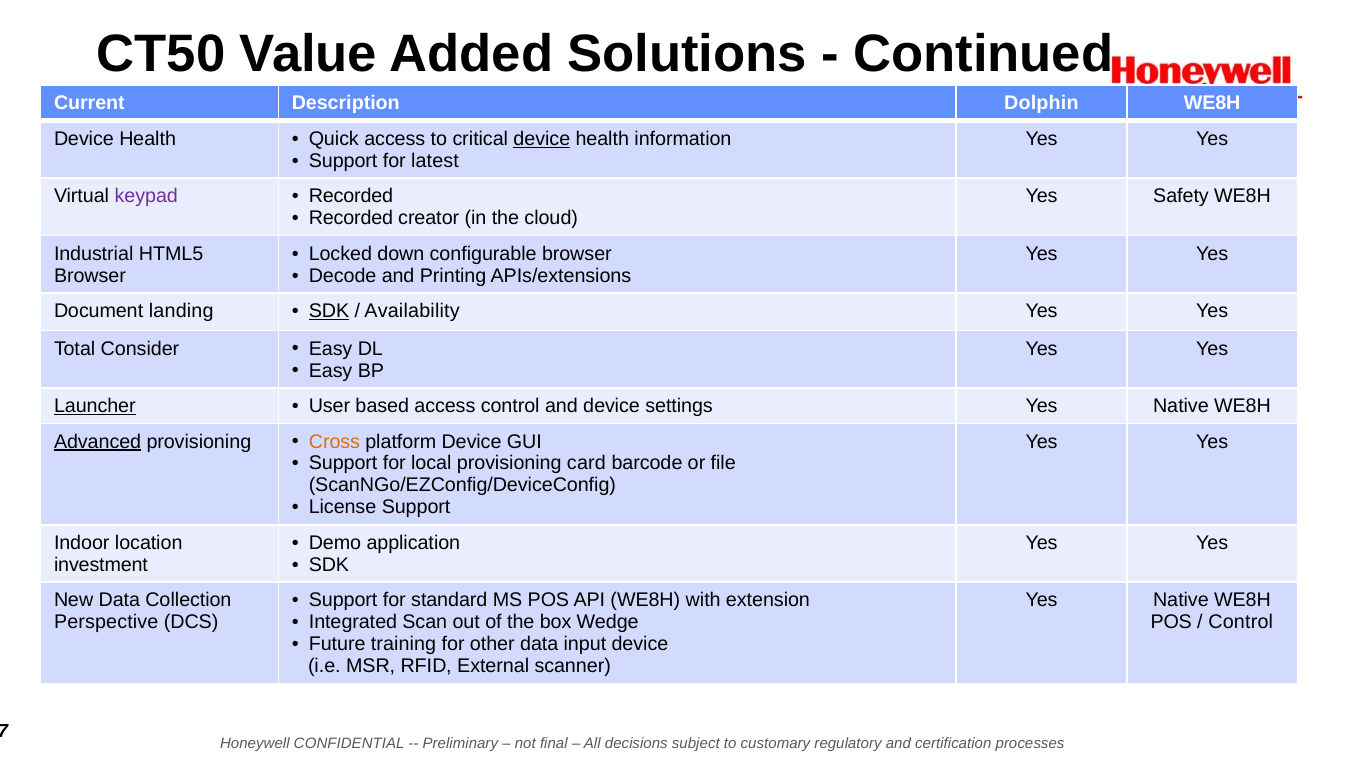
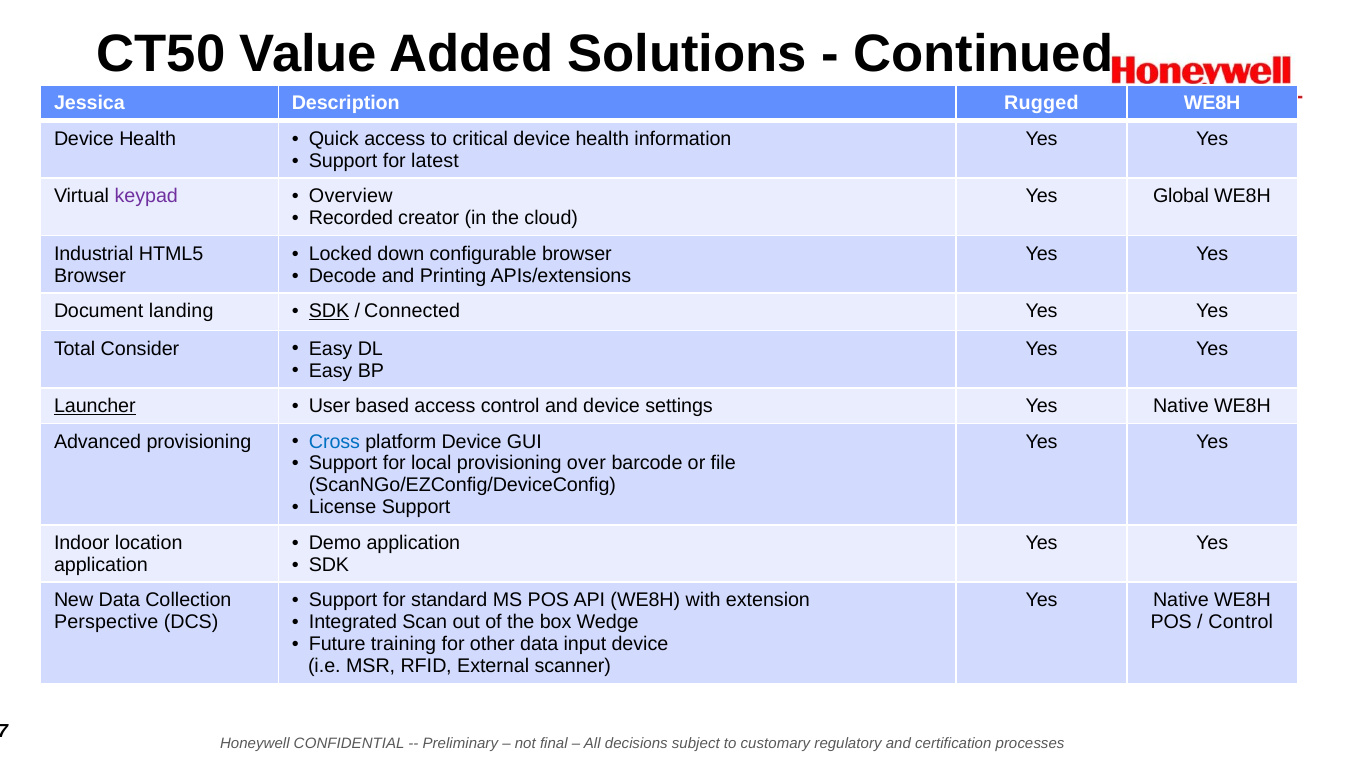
Current: Current -> Jessica (89, 103)
Dolphin: Dolphin -> Rugged (1041, 103)
device underline: present -> none (542, 139)
Recorded: Recorded -> Overview (351, 196)
Safety: Safety -> Global (1181, 196)
Availability: Availability -> Connected (412, 311)
Advanced underline: present -> none (98, 441)
Cross colour: orange -> blue (334, 441)
card: card -> over (586, 463)
investment: investment -> application (101, 564)
